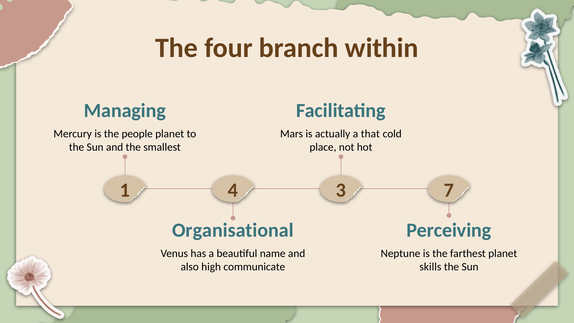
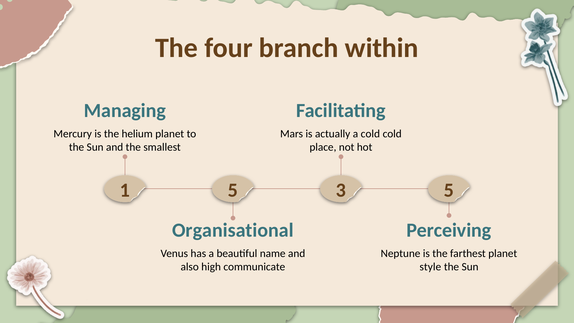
people: people -> helium (137, 134)
a that: that -> cold (370, 134)
1 4: 4 -> 5 (233, 190)
3 7: 7 -> 5 (449, 190)
skills: skills -> style (430, 267)
